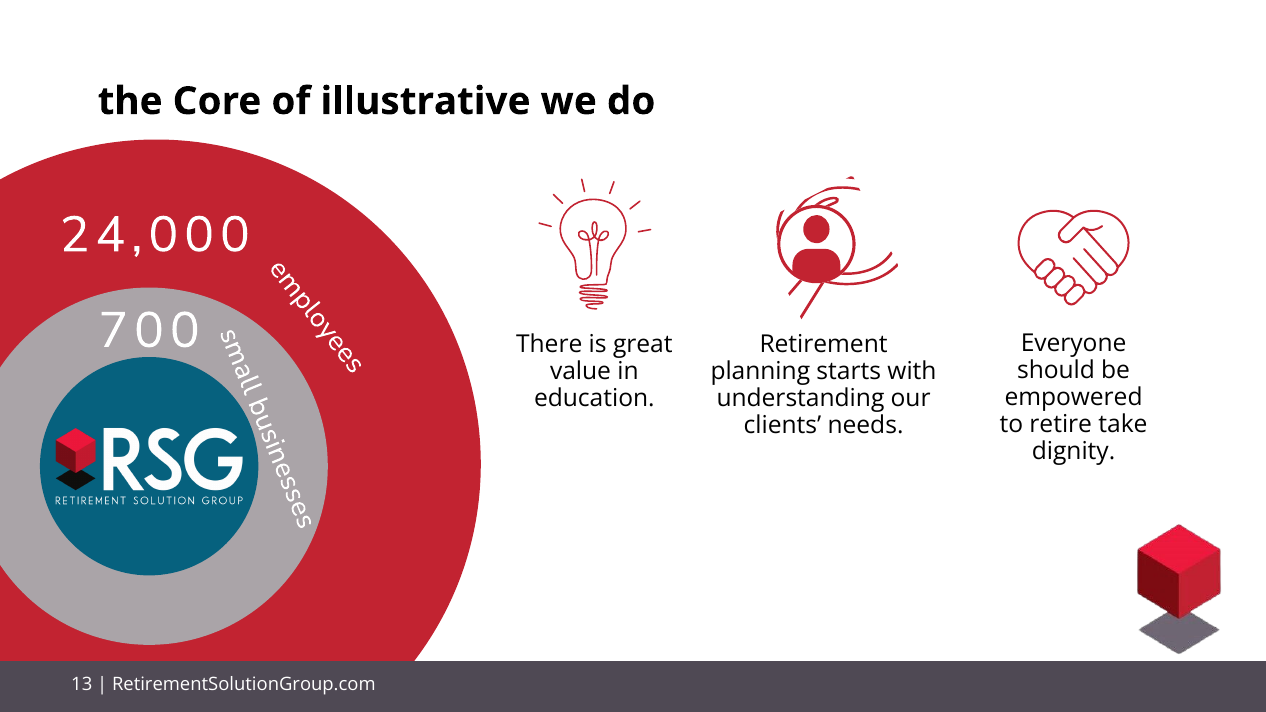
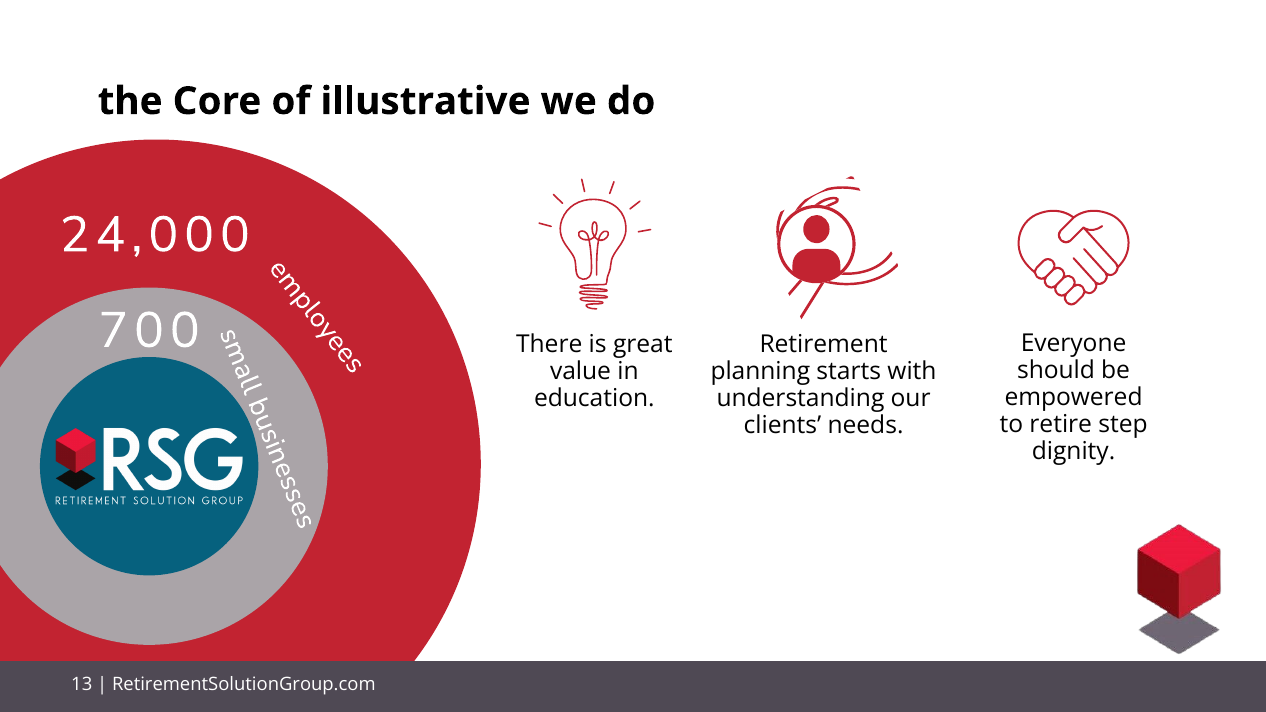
take: take -> step (1123, 424)
